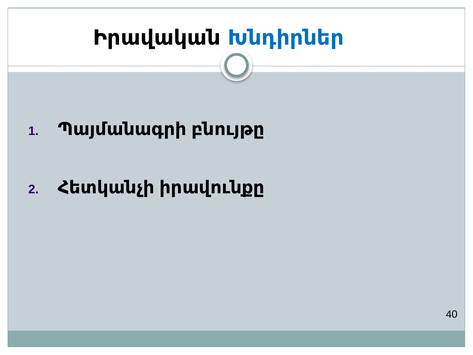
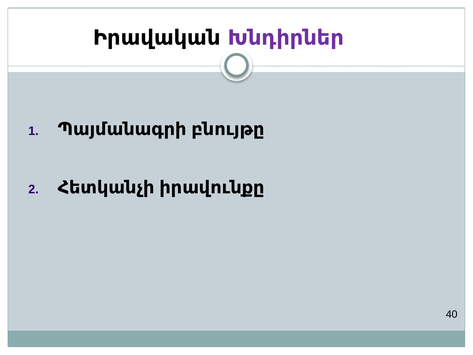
Խնդիրներ colour: blue -> purple (286, 38)
